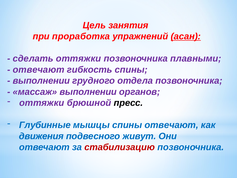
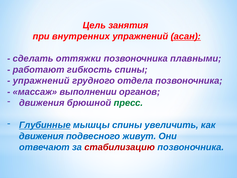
проработка: проработка -> внутренних (81, 36)
отвечают: отвечают -> работают (39, 70)
выполнении: выполнении -> упражнений (41, 81)
оттяжки: оттяжки -> движения (42, 103)
пресс colour: black -> green (128, 103)
Глубинные underline: none -> present (45, 125)
спины отвечают: отвечают -> увеличить (172, 125)
